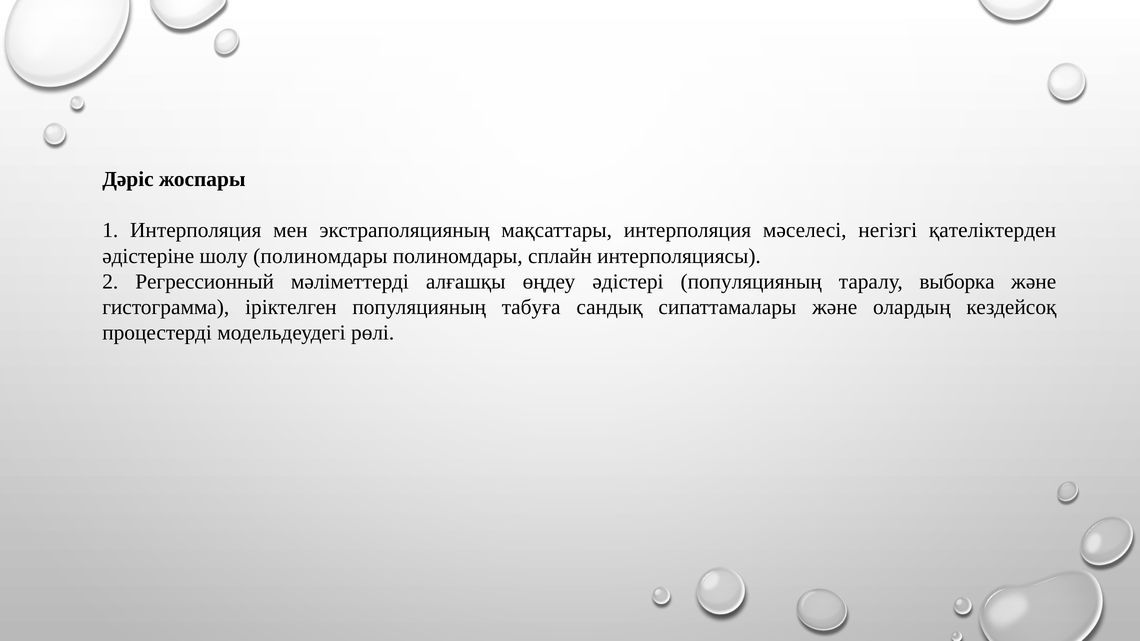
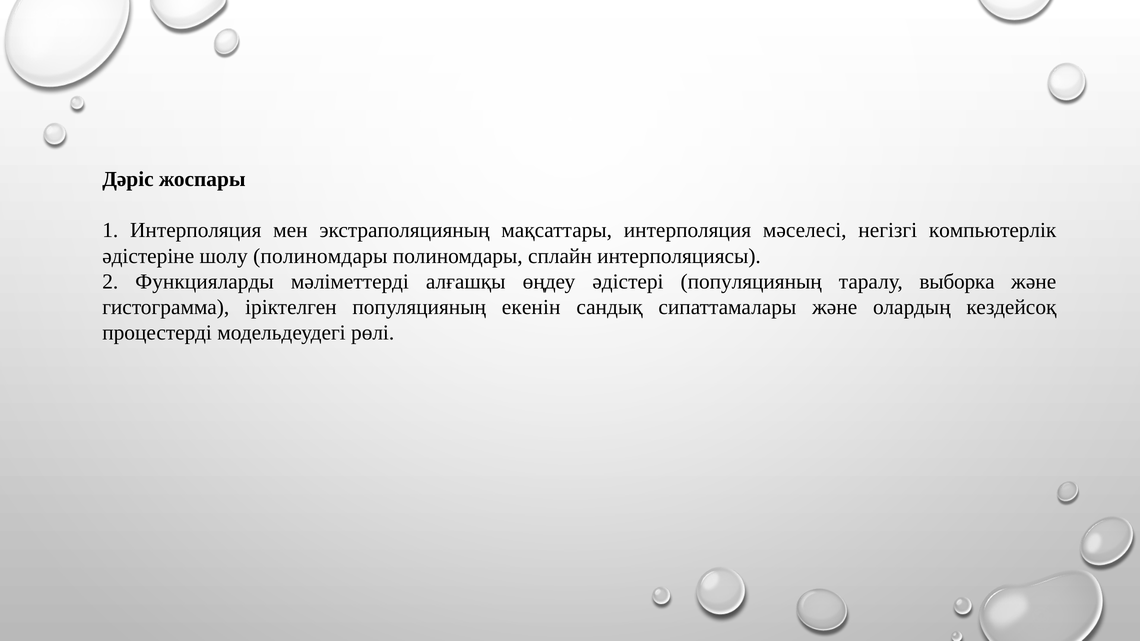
қателіктерден: қателіктерден -> компьютерлік (993, 230)
Регрессионный: Регрессионный -> Функцияларды (205, 282)
табуға: табуға -> екенін (531, 307)
